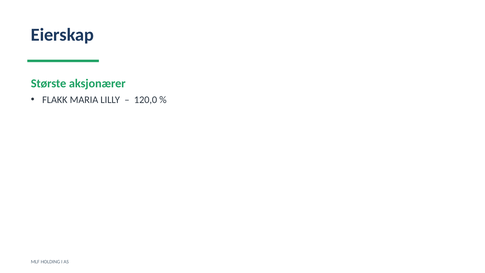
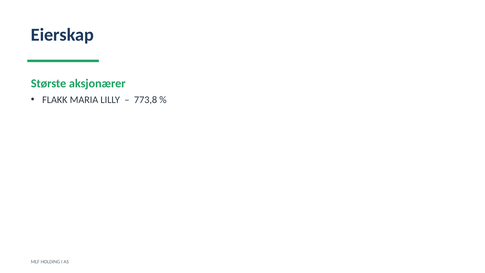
120,0: 120,0 -> 773,8 (146, 100)
